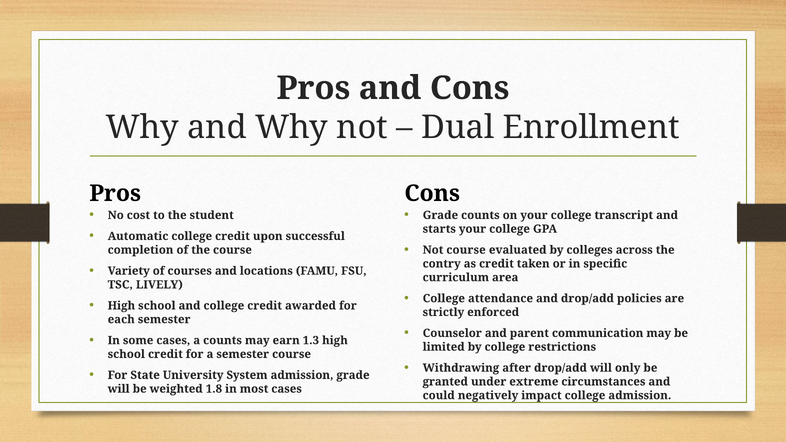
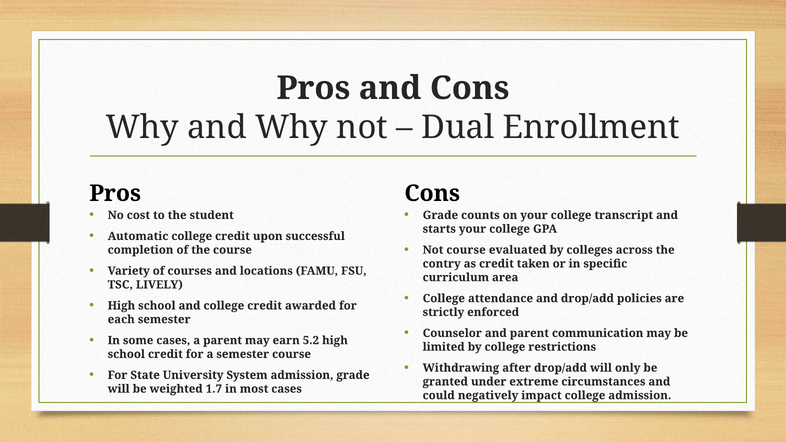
a counts: counts -> parent (223, 340)
1.3: 1.3 -> 5.2 (311, 340)
1.8: 1.8 -> 1.7 (214, 389)
